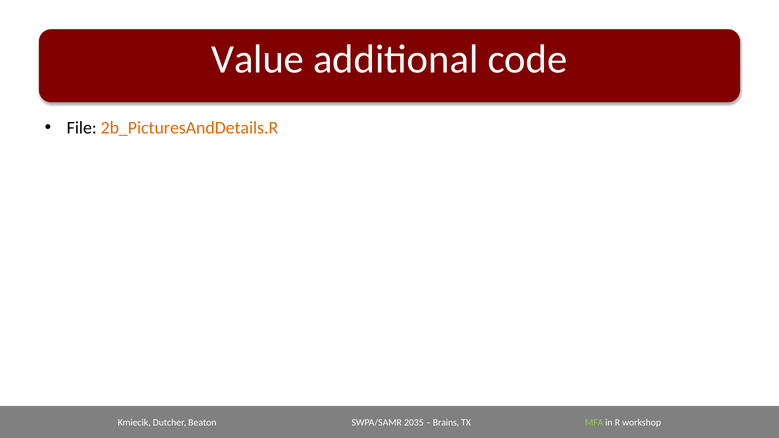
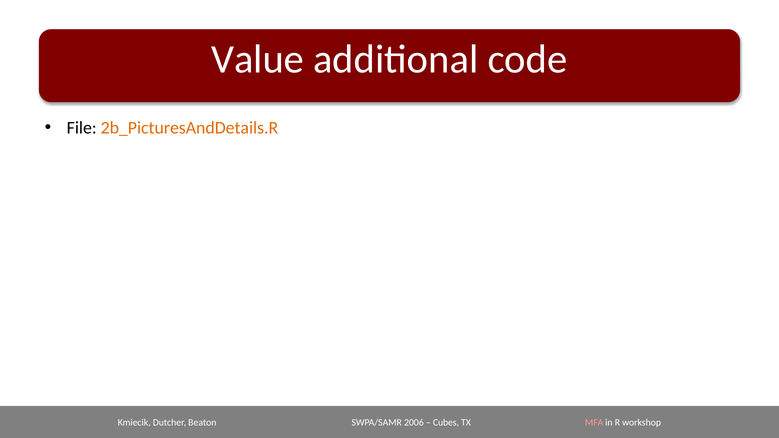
2035: 2035 -> 2006 (414, 423)
Brains: Brains -> Cubes (446, 423)
MFA colour: light green -> pink (594, 423)
